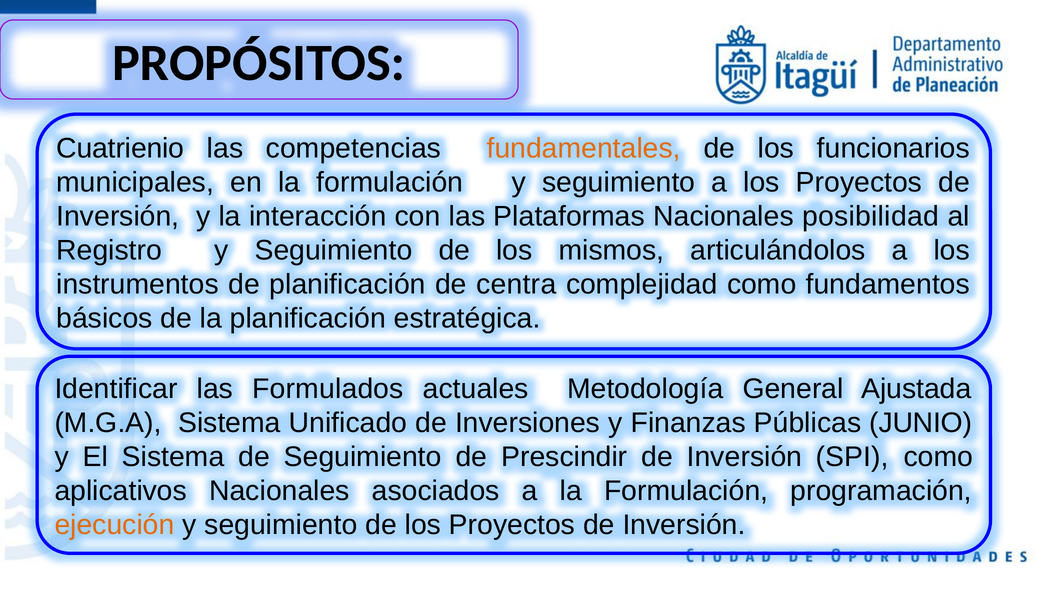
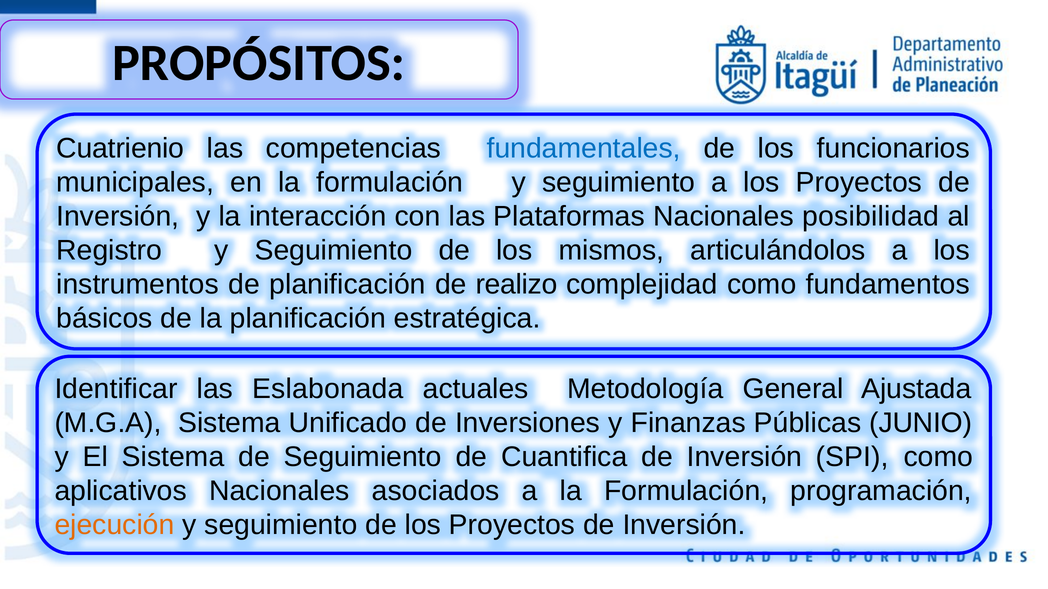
fundamentales colour: orange -> blue (584, 149)
centra: centra -> realizo (516, 285)
Formulados: Formulados -> Eslabonada (328, 389)
Prescindir: Prescindir -> Cuantifica (564, 457)
